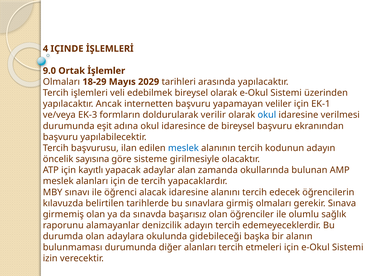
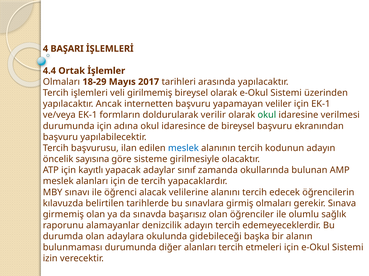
IÇINDE: IÇINDE -> BAŞARI (67, 49)
9.0: 9.0 -> 4.4 (49, 71)
2029: 2029 -> 2017 (149, 82)
edebilmek: edebilmek -> girilmemiş (150, 93)
ve/veya EK-3: EK-3 -> EK-1 (88, 115)
okul colour: blue -> green (267, 115)
durumunda eşit: eşit -> için (104, 126)
alan: alan -> sınıf (187, 171)
alacak idaresine: idaresine -> velilerine (189, 193)
